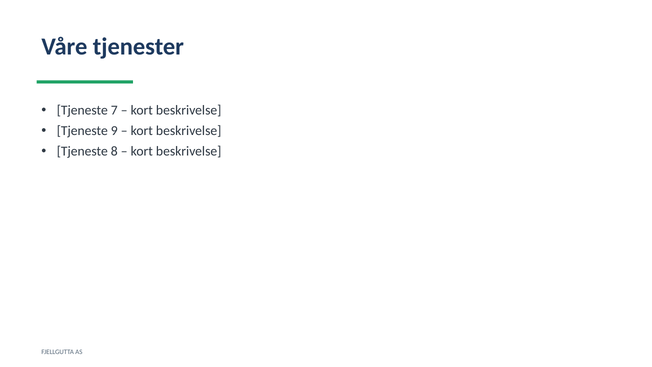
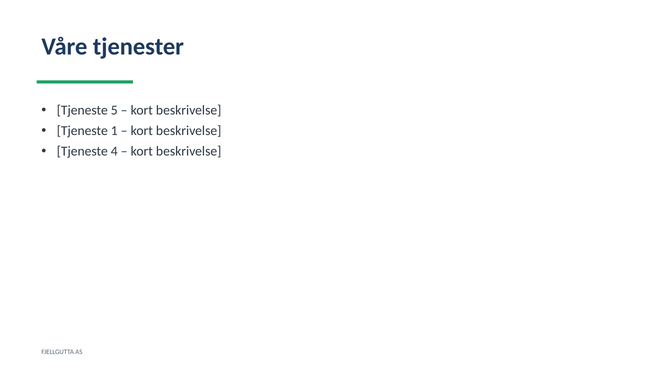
7: 7 -> 5 (114, 110)
9: 9 -> 1 (114, 131)
8: 8 -> 4 (114, 151)
